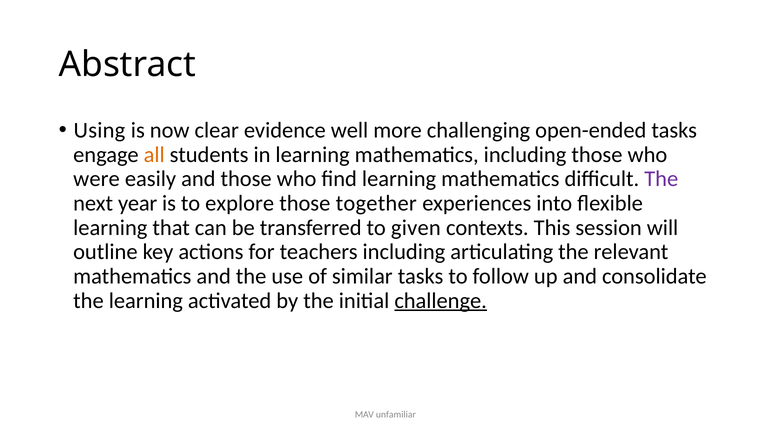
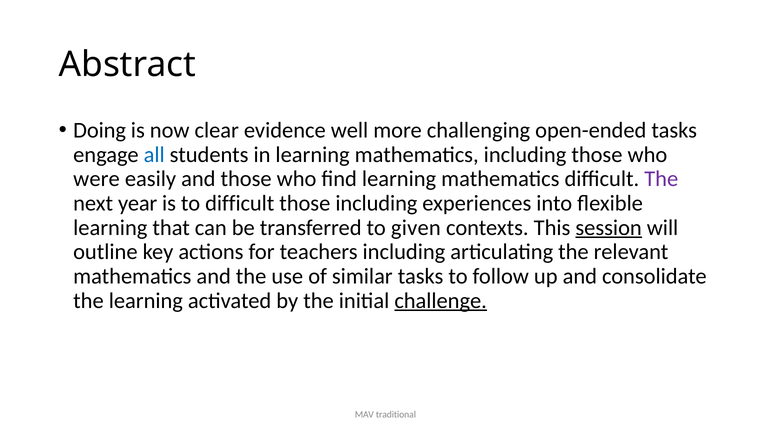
Using: Using -> Doing (100, 130)
all colour: orange -> blue (154, 155)
to explore: explore -> difficult (240, 203)
those together: together -> including (376, 203)
session underline: none -> present (609, 228)
unfamiliar: unfamiliar -> traditional (396, 414)
